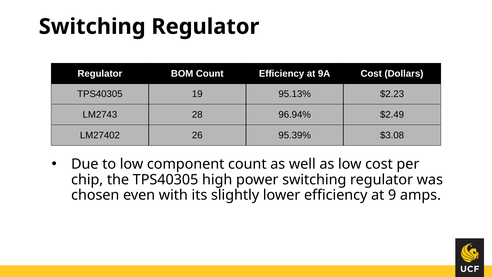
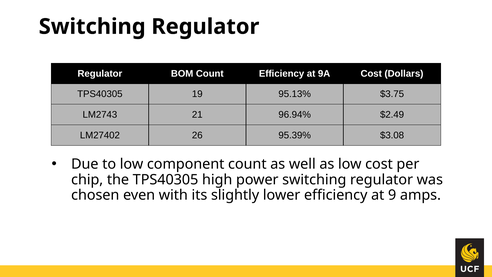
$2.23: $2.23 -> $3.75 (392, 94)
28: 28 -> 21 (197, 115)
